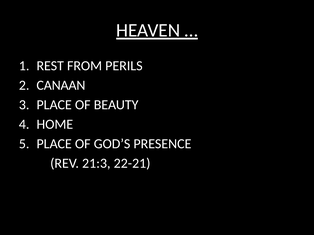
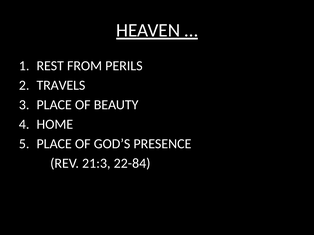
CANAAN: CANAAN -> TRAVELS (61, 85)
22-21: 22-21 -> 22-84 (132, 164)
